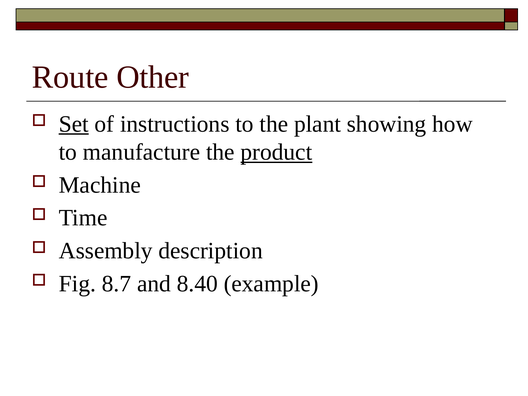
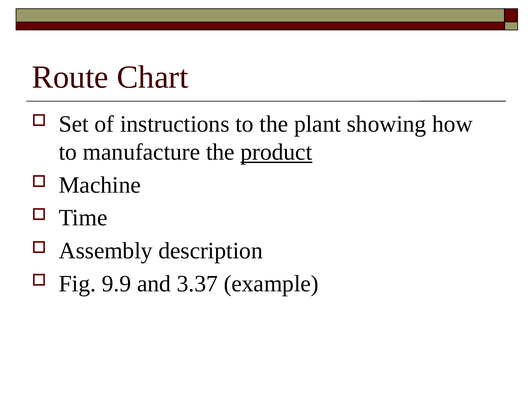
Other: Other -> Chart (153, 77)
Set underline: present -> none (74, 124)
8.7: 8.7 -> 9.9 (116, 284)
8.40: 8.40 -> 3.37 (197, 284)
